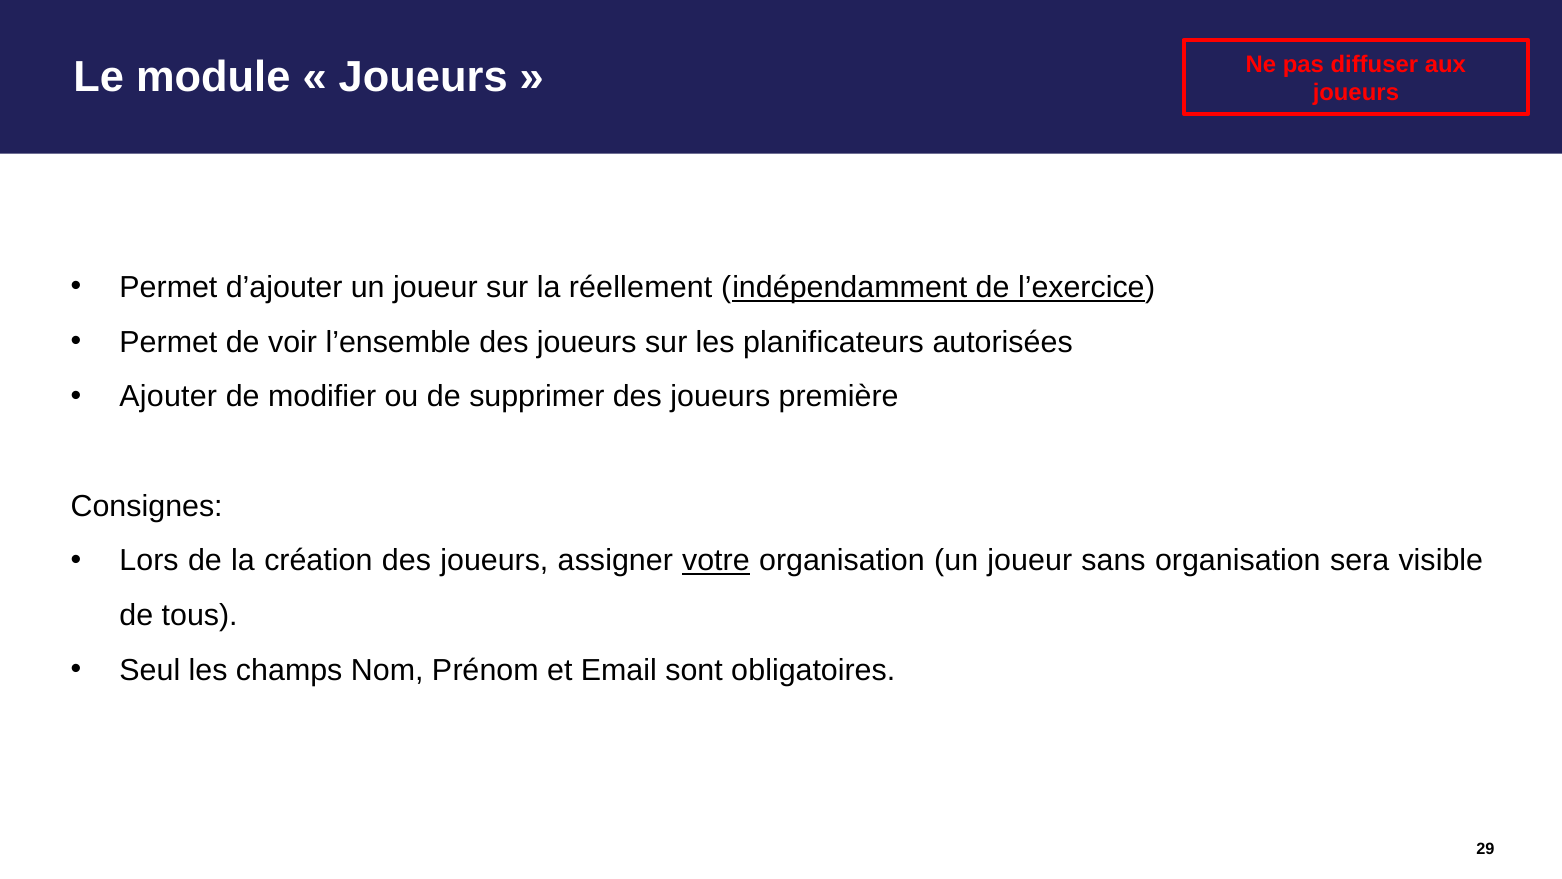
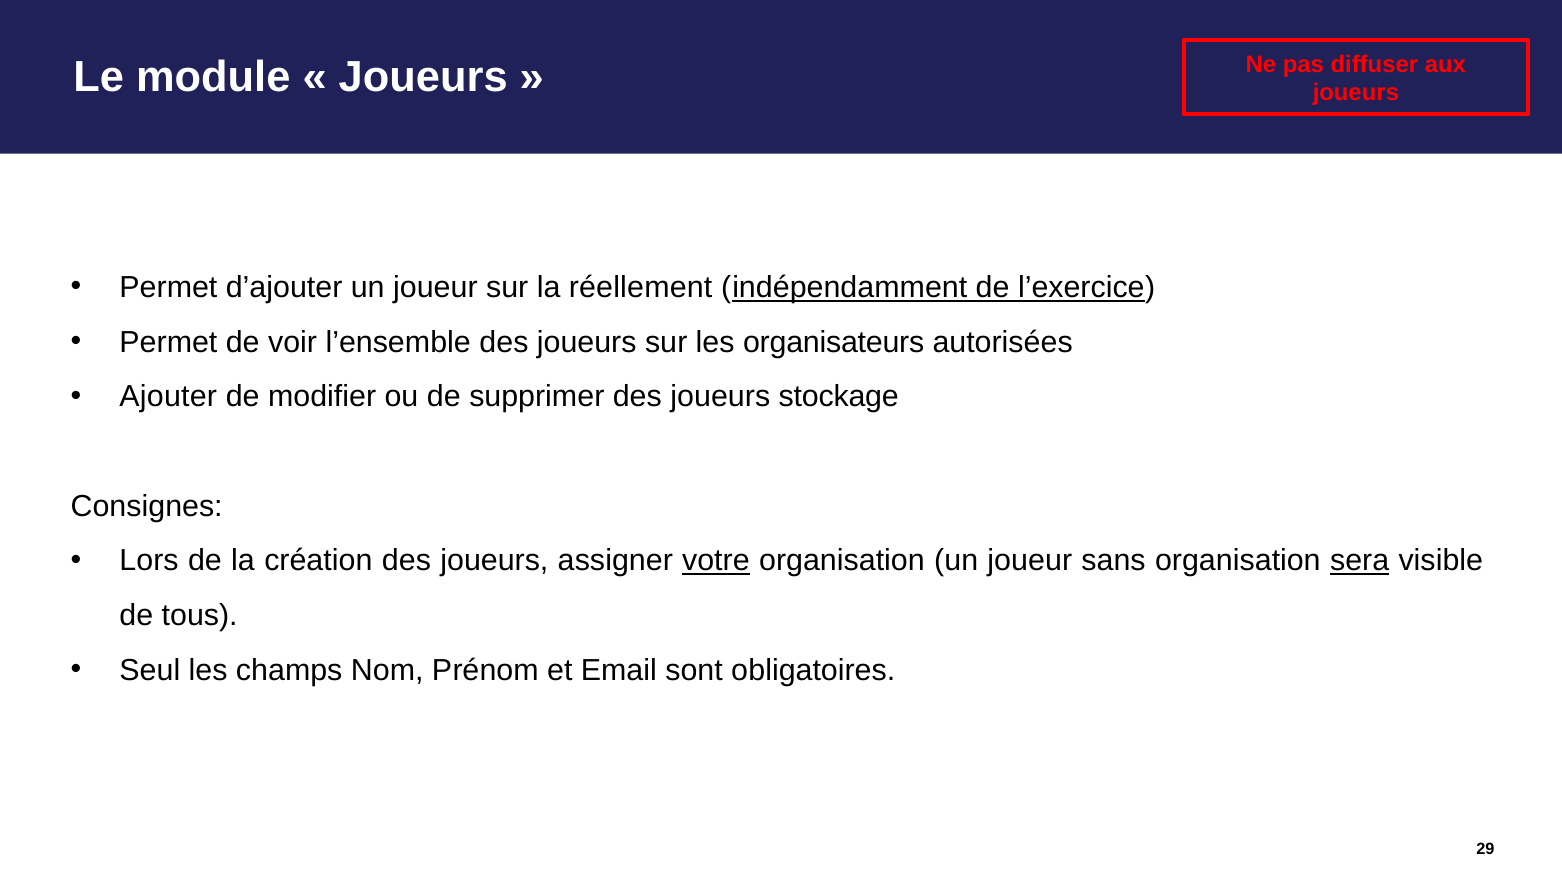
planificateurs: planificateurs -> organisateurs (834, 342)
première: première -> stockage (839, 397)
sera underline: none -> present (1360, 561)
